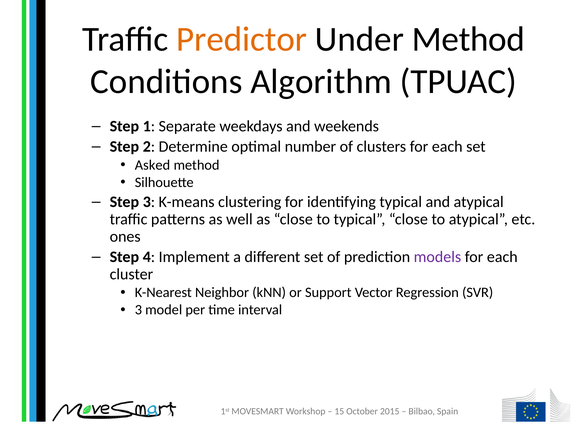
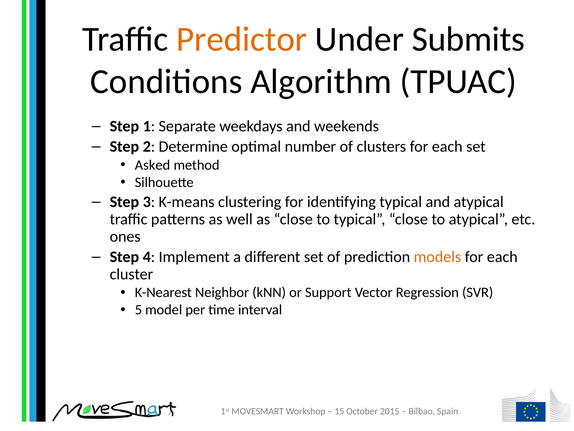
Under Method: Method -> Submits (468, 39)
models colour: purple -> orange (437, 257)
3: 3 -> 5 (138, 310)
